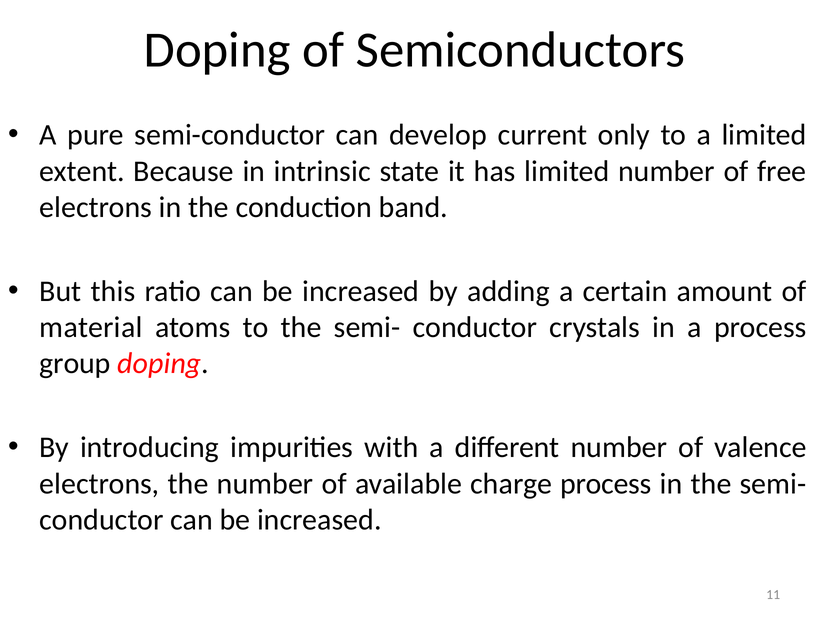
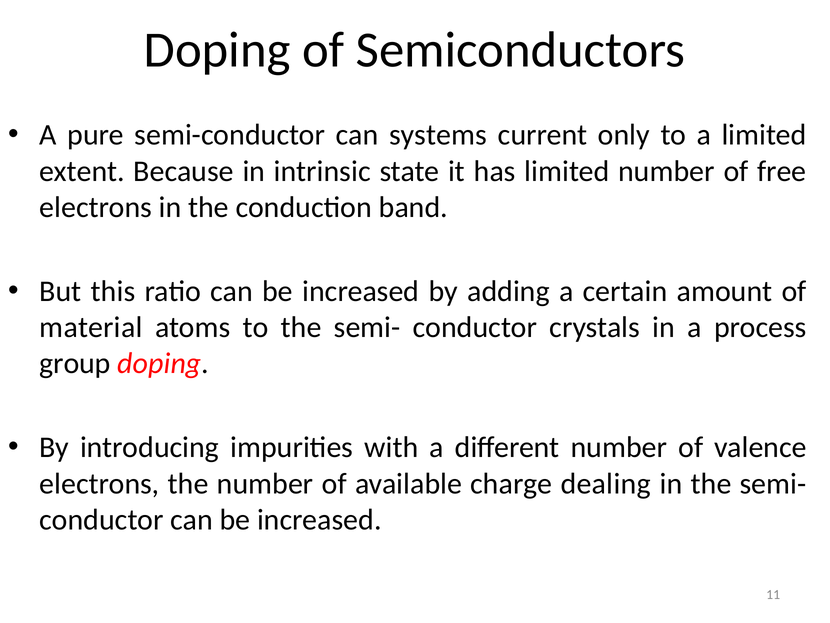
develop: develop -> systems (438, 135)
charge process: process -> dealing (606, 483)
